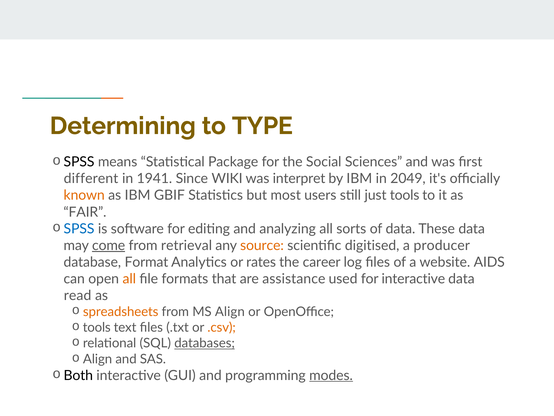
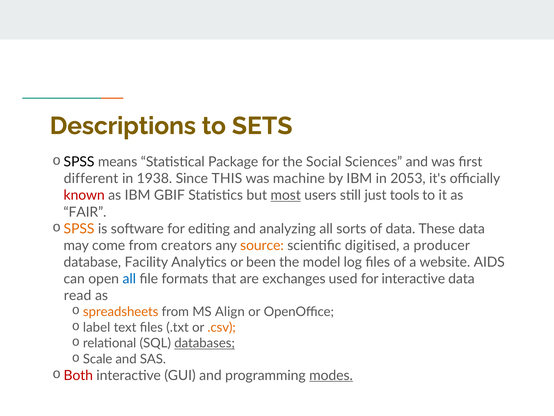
Determining: Determining -> Descriptions (123, 126)
TYPE: TYPE -> SETS (262, 126)
1941: 1941 -> 1938 (154, 178)
WIKI: WIKI -> THIS (227, 178)
interpret: interpret -> machine (299, 178)
2049: 2049 -> 2053 (408, 178)
known colour: orange -> red (84, 195)
most underline: none -> present (286, 195)
SPSS colour: blue -> orange (79, 228)
come underline: present -> none (109, 245)
retrieval: retrieval -> creators (187, 245)
Format: Format -> Facility (146, 262)
rates: rates -> been (261, 262)
career: career -> model (322, 262)
all colour: orange -> blue (129, 278)
assistance: assistance -> exchanges (294, 278)
tools: tools -> label (97, 327)
Align: Align -> Scale (98, 359)
Both colour: black -> red (78, 375)
